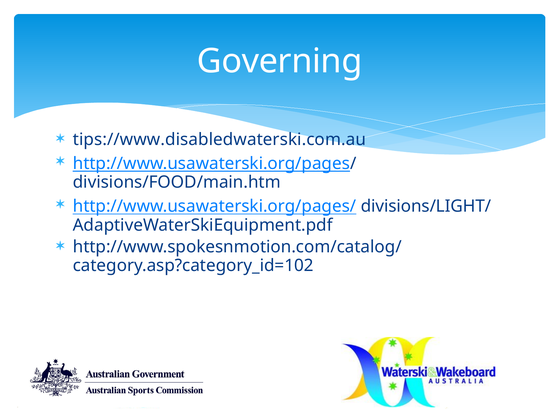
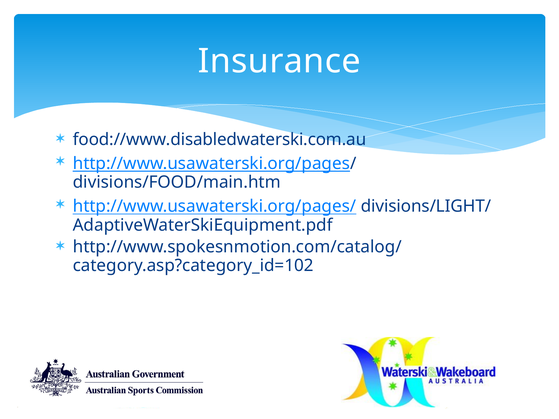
Governing: Governing -> Insurance (279, 61)
tips://www.disabledwaterski.com.au: tips://www.disabledwaterski.com.au -> food://www.disabledwaterski.com.au (220, 140)
